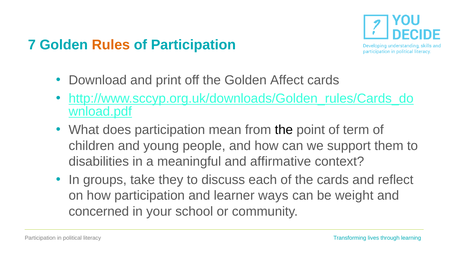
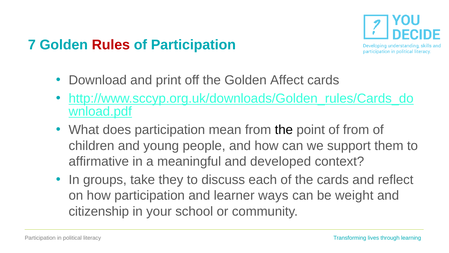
Rules colour: orange -> red (111, 45)
of term: term -> from (356, 130)
disabilities: disabilities -> affirmative (99, 161)
affirmative: affirmative -> developed (281, 161)
concerned: concerned -> citizenship (99, 211)
